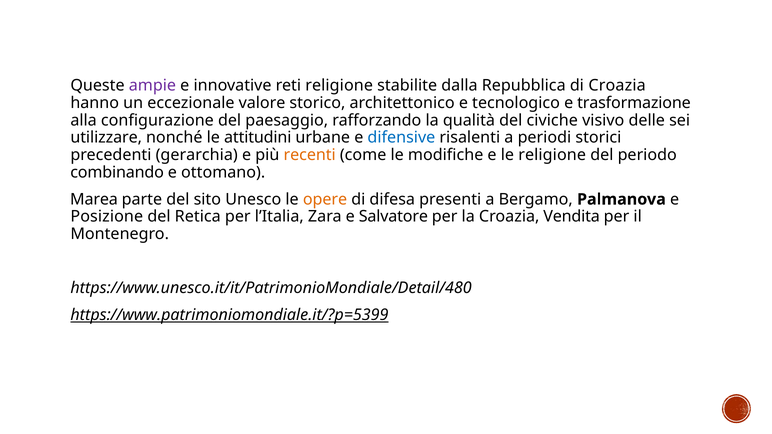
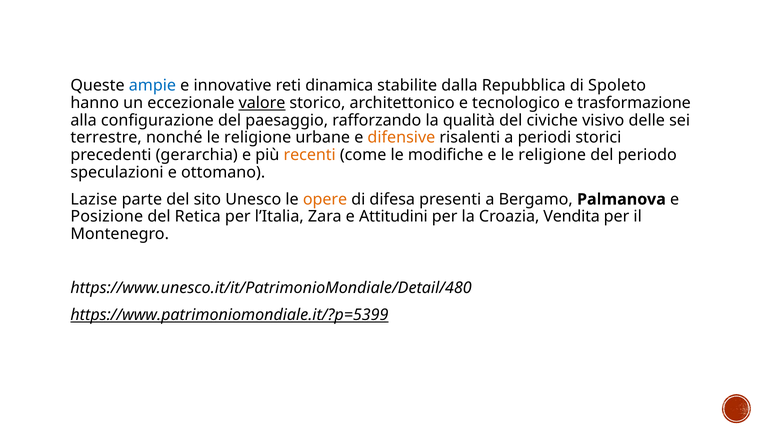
ampie colour: purple -> blue (152, 86)
reti religione: religione -> dinamica (339, 86)
di Croazia: Croazia -> Spoleto (617, 86)
valore underline: none -> present (262, 103)
utilizzare: utilizzare -> terrestre (106, 138)
nonché le attitudini: attitudini -> religione (258, 138)
difensive colour: blue -> orange (401, 138)
combinando: combinando -> speculazioni (117, 172)
Marea: Marea -> Lazise (94, 199)
Salvatore: Salvatore -> Attitudini (393, 217)
